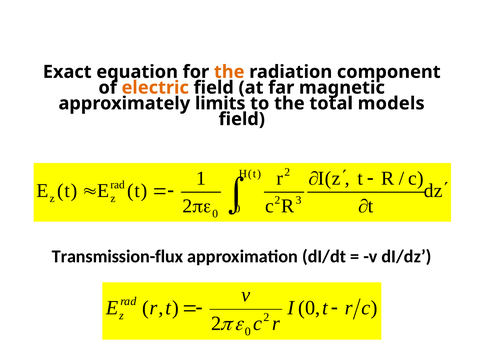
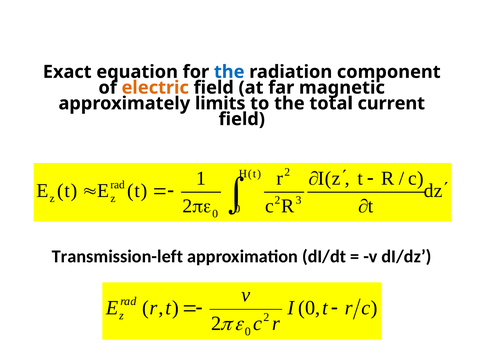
the colour: orange -> blue (229, 72)
models: models -> current (391, 103)
Transmission-flux: Transmission-flux -> Transmission-left (117, 256)
